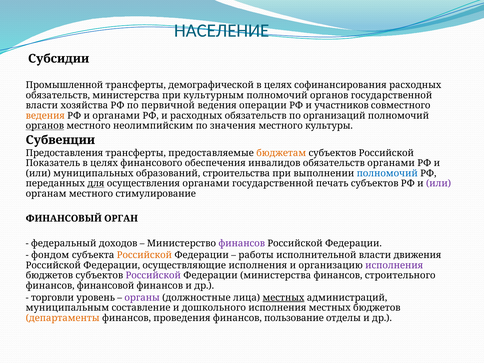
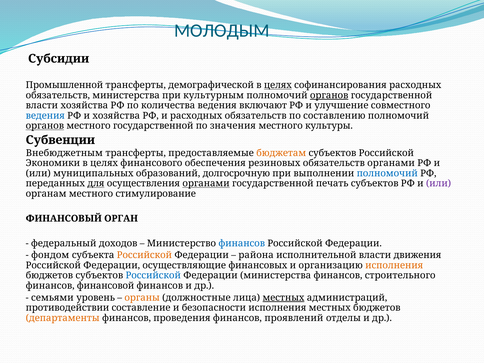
НАСЕЛЕНИЕ: НАСЕЛЕНИЕ -> МОЛОДЫМ (222, 30)
целях underline: none -> present (278, 85)
органов underline: none -> present (329, 95)
первичной: первичной -> количества (168, 105)
операции: операции -> включают (263, 105)
участников: участников -> улучшение (341, 105)
ведения colour: orange -> blue (45, 116)
и органами: органами -> хозяйства (116, 116)
организаций: организаций -> составлению (334, 116)
местного неолимпийским: неолимпийским -> государственной (153, 126)
Предоставления: Предоставления -> Внебюджетным (64, 153)
Показатель: Показатель -> Экономики (53, 163)
инвалидов: инвалидов -> резиновых (274, 163)
строительства: строительства -> долгосрочную (236, 173)
органами underline: none -> present (206, 183)
финансов colour: purple -> blue (242, 243)
работы: работы -> района (256, 255)
осуществляющие исполнения: исполнения -> финансовых (258, 265)
исполнения colour: purple -> orange (394, 265)
Российской colour: purple -> blue (153, 276)
торговли: торговли -> семьями (52, 298)
органы colour: purple -> orange (142, 298)
муниципальным: муниципальным -> противодействии (67, 308)
дошкольного: дошкольного -> безопасности (214, 308)
пользование: пользование -> проявлений (294, 318)
